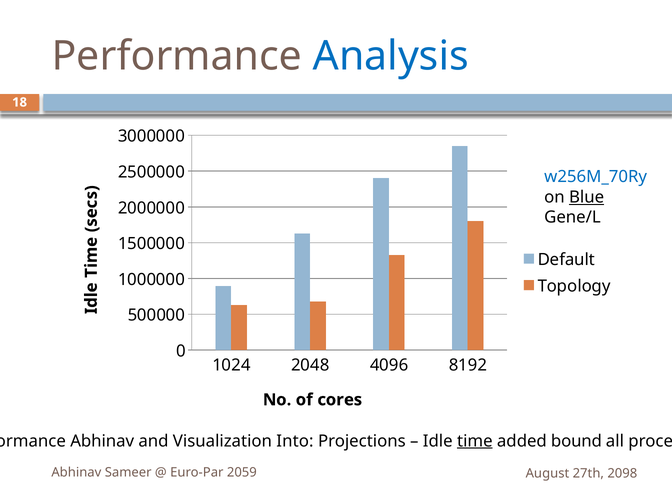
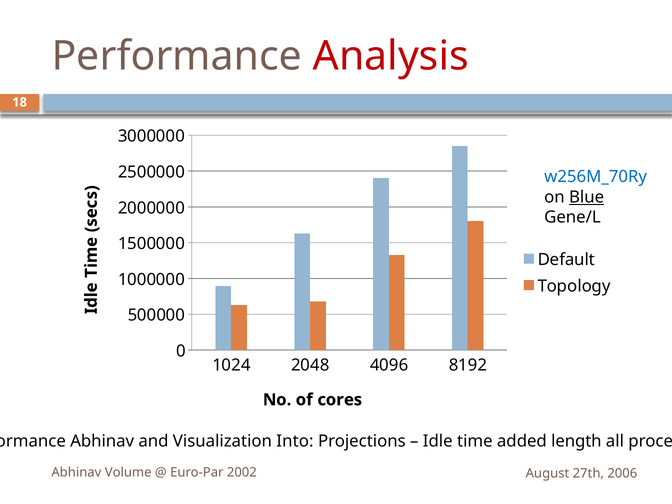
Analysis colour: blue -> red (391, 56)
time underline: present -> none (475, 441)
bound: bound -> length (576, 441)
Sameer: Sameer -> Volume (128, 472)
2059: 2059 -> 2002 (242, 472)
2098: 2098 -> 2006 (622, 474)
